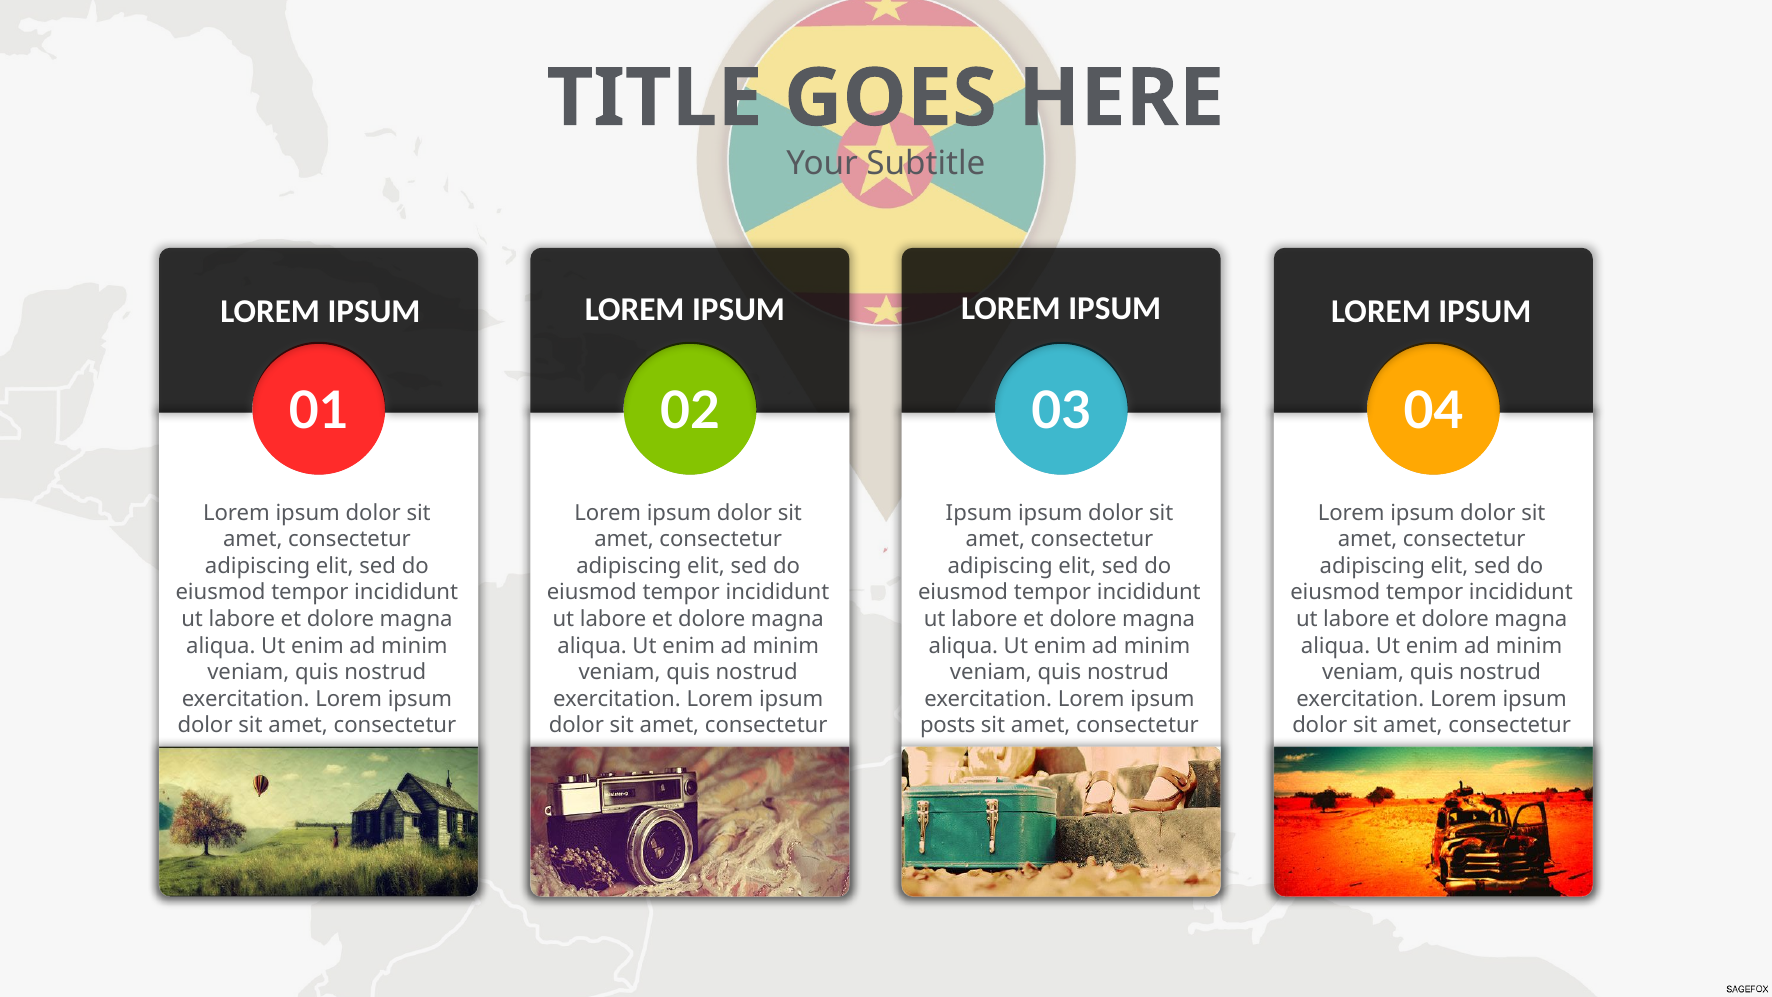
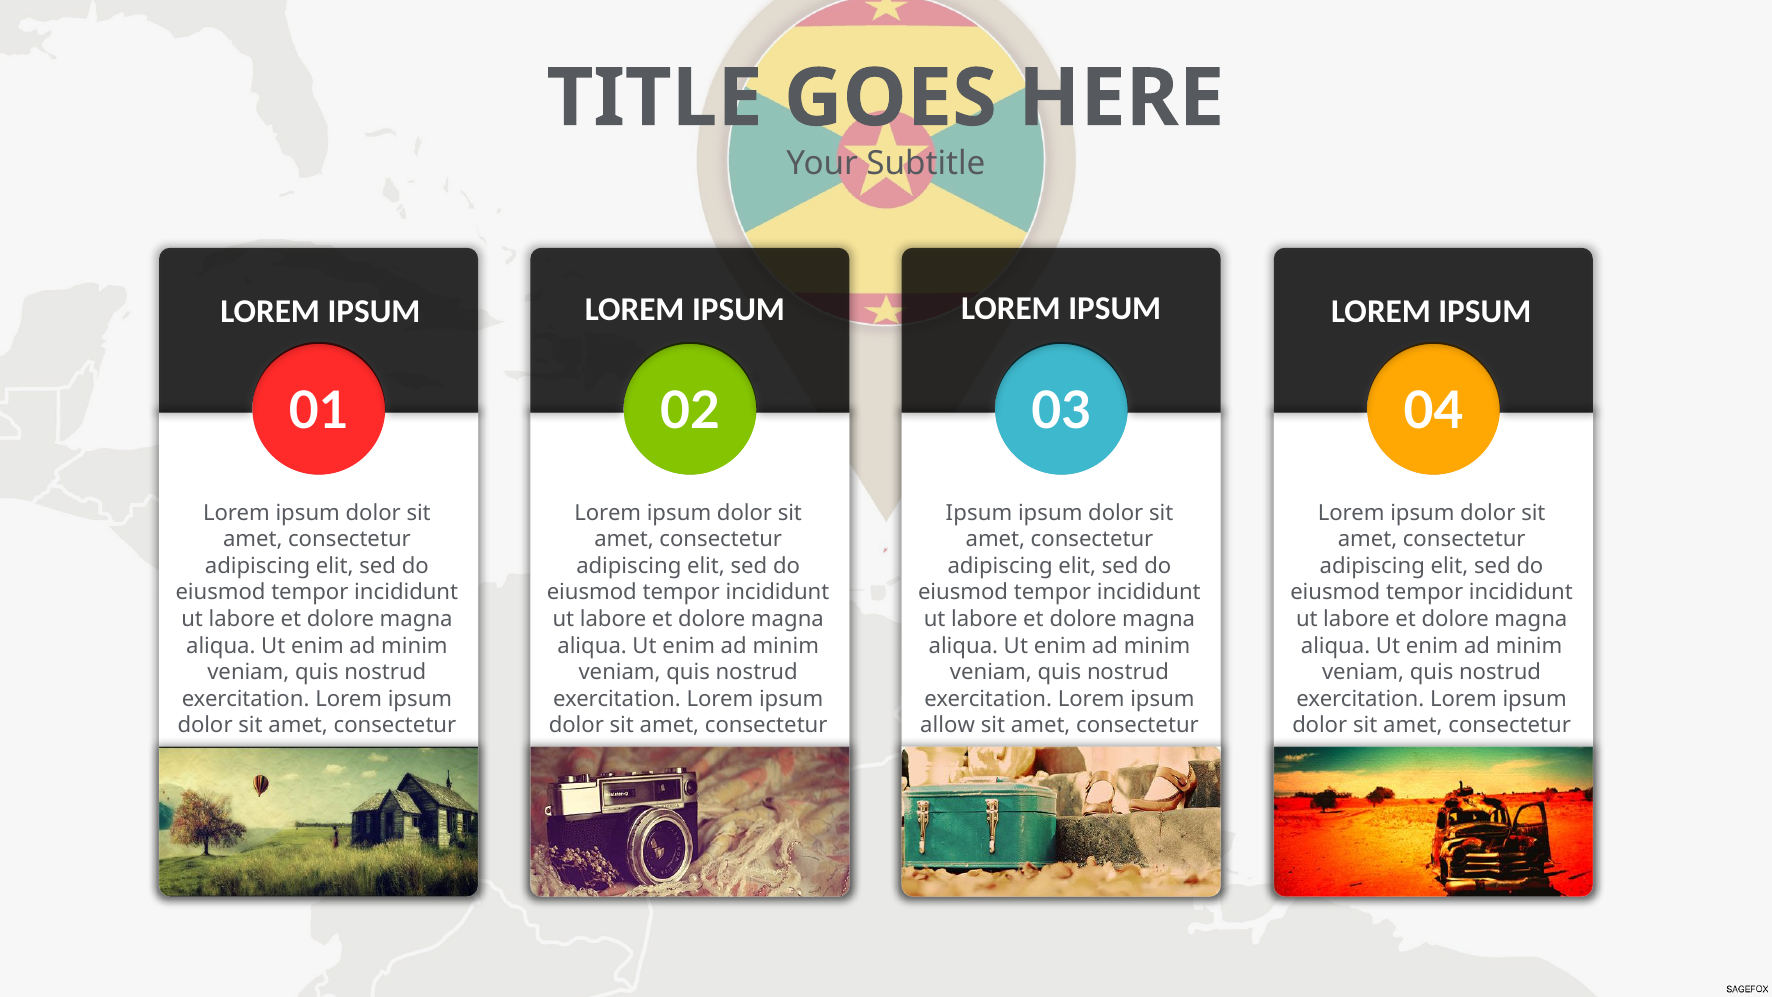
posts: posts -> allow (948, 725)
